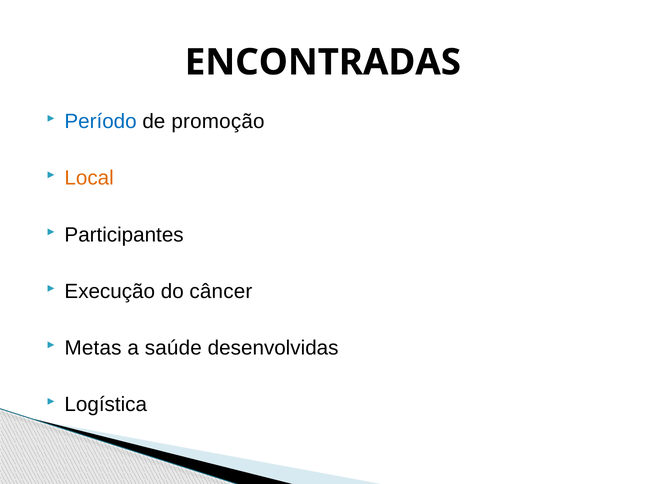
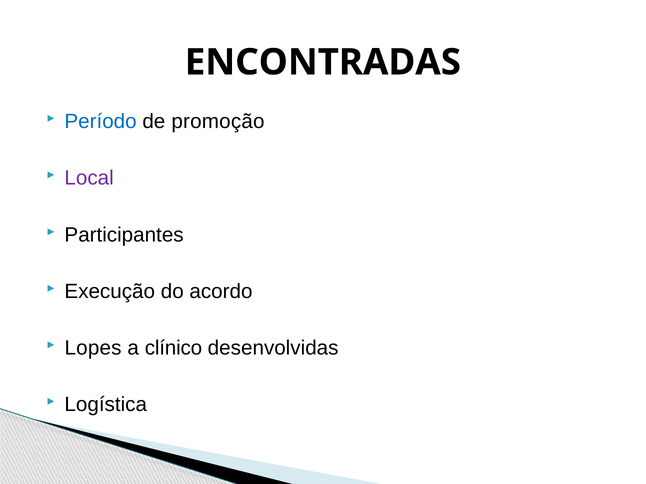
Local colour: orange -> purple (89, 178)
câncer: câncer -> acordo (221, 292)
Metas: Metas -> Lopes (93, 348)
saúde: saúde -> clínico (173, 348)
